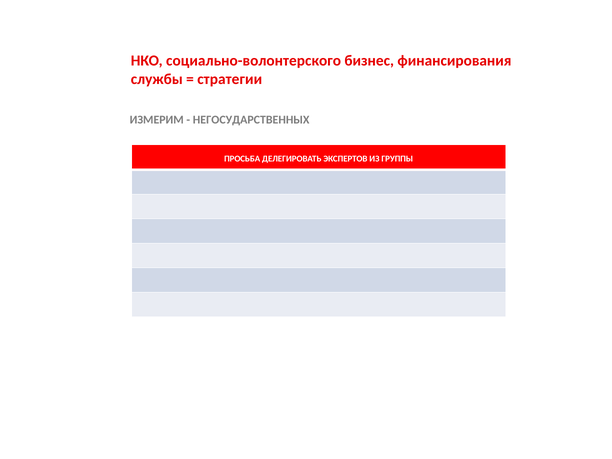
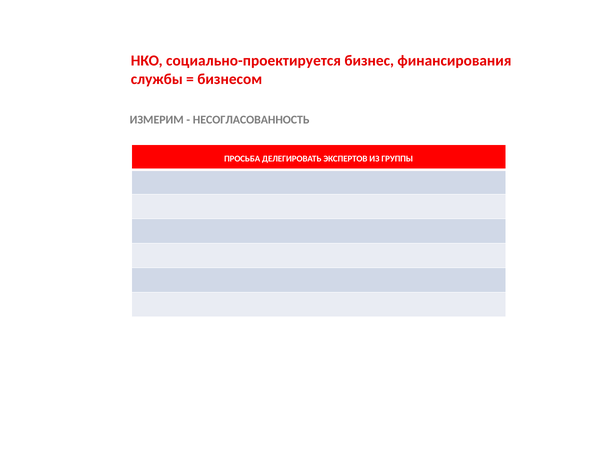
социально-волонтерского: социально-волонтерского -> социально-проектируется (254, 61)
стратегии: стратегии -> бизнесом (230, 79)
НЕГОСУДАРСТВЕННЫХ: НЕГОСУДАРСТВЕННЫХ -> НЕСОГЛАСОВАННОСТЬ (251, 120)
